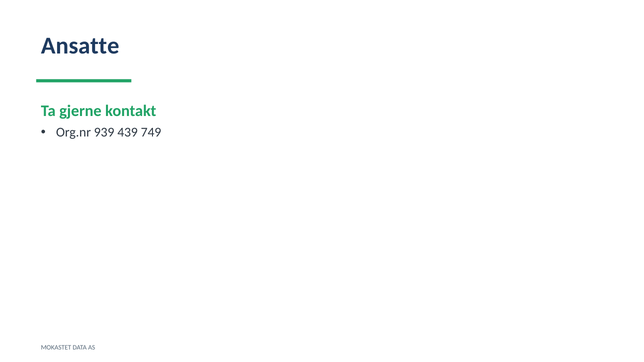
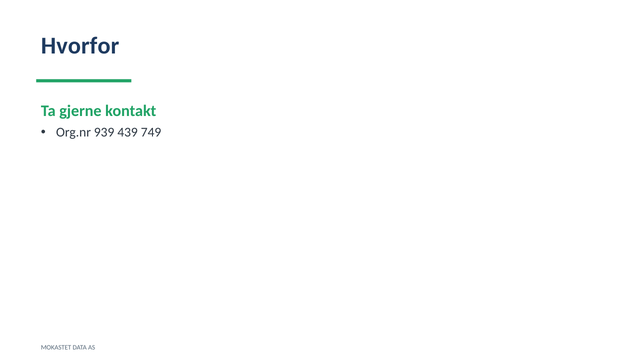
Ansatte: Ansatte -> Hvorfor (80, 46)
